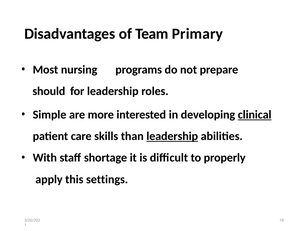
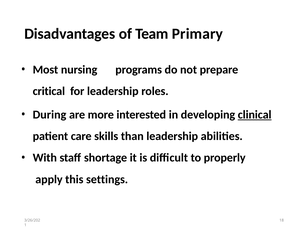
should: should -> critical (49, 91)
Simple: Simple -> During (50, 115)
leadership underline: present -> none (172, 136)
